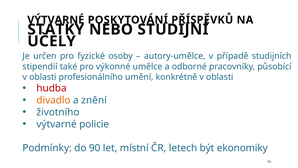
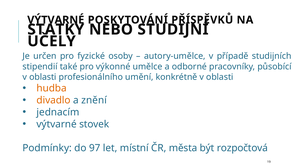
hudba colour: red -> orange (52, 88)
životního: životního -> jednacím (58, 112)
policie: policie -> stovek (94, 124)
90: 90 -> 97 (95, 148)
letech: letech -> města (183, 148)
ekonomiky: ekonomiky -> rozpočtová (242, 148)
